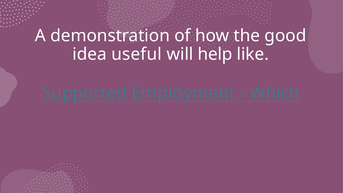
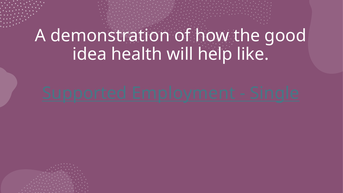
useful: useful -> health (137, 54)
Which: Which -> Single (275, 93)
